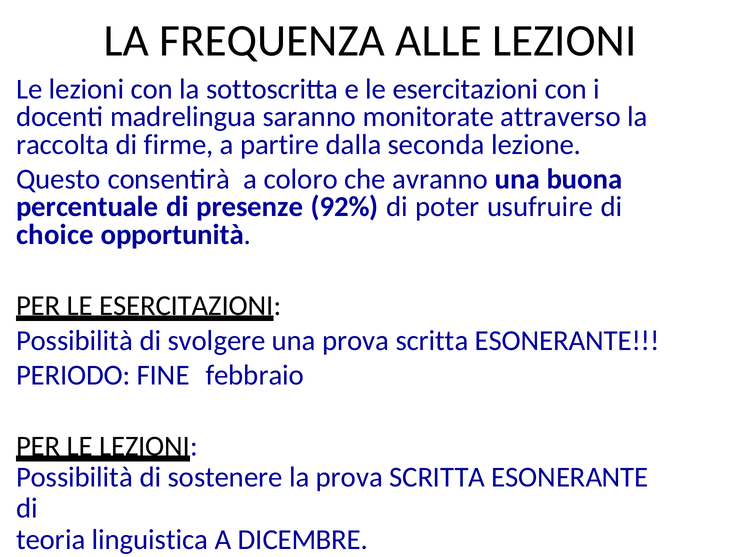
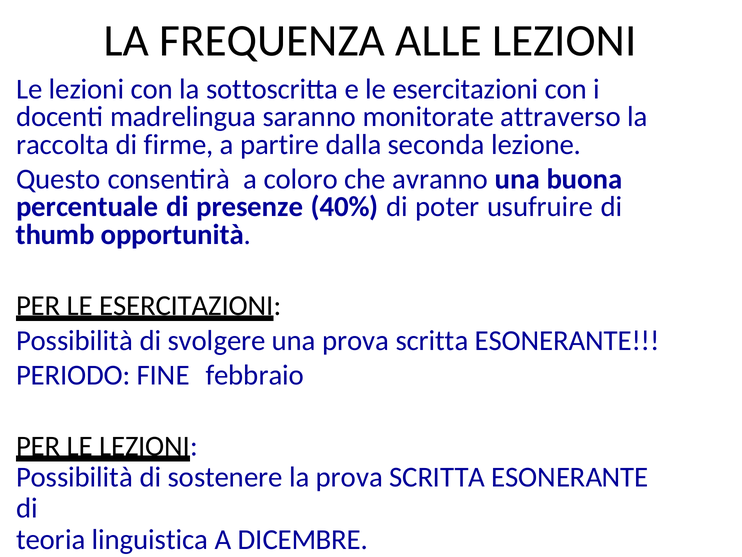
92%: 92% -> 40% (345, 207)
choice: choice -> thumb (55, 234)
